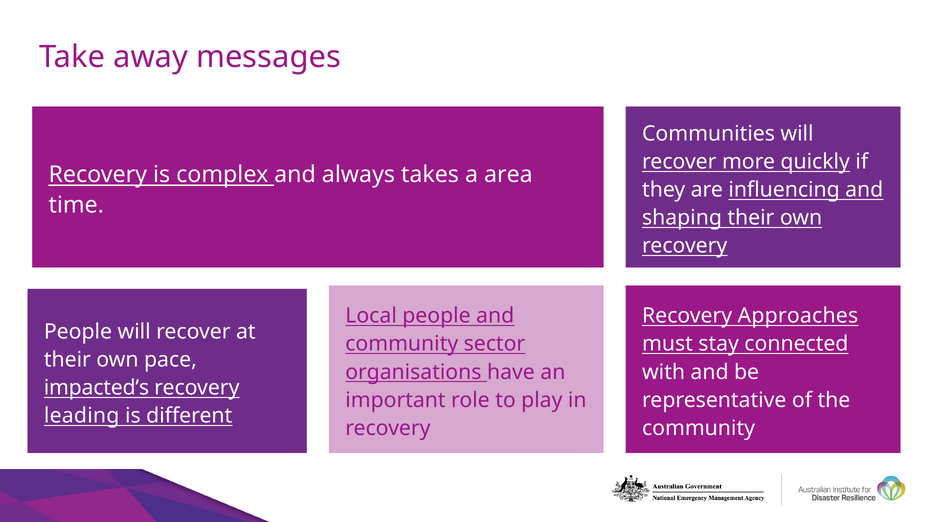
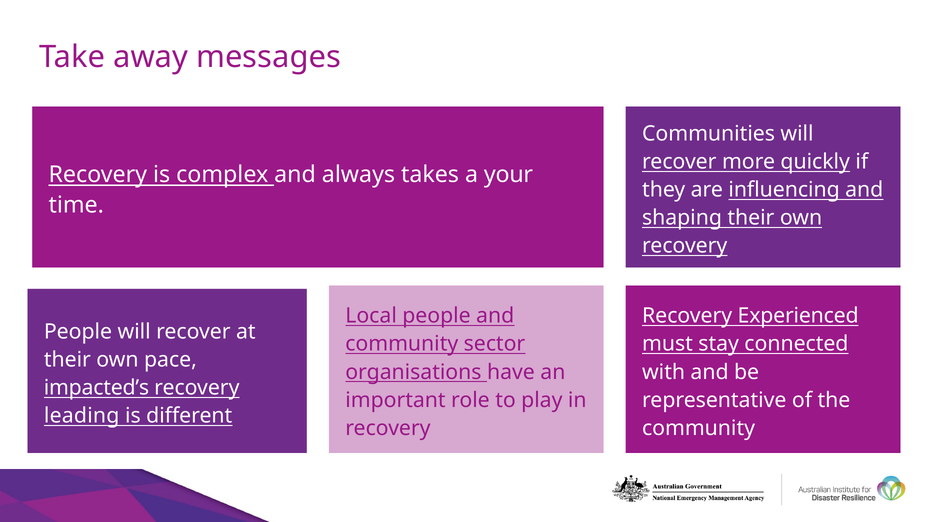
area: area -> your (509, 175)
Approaches: Approaches -> Experienced (798, 316)
